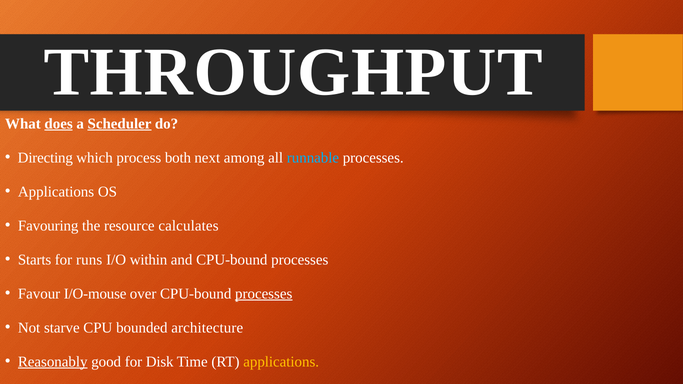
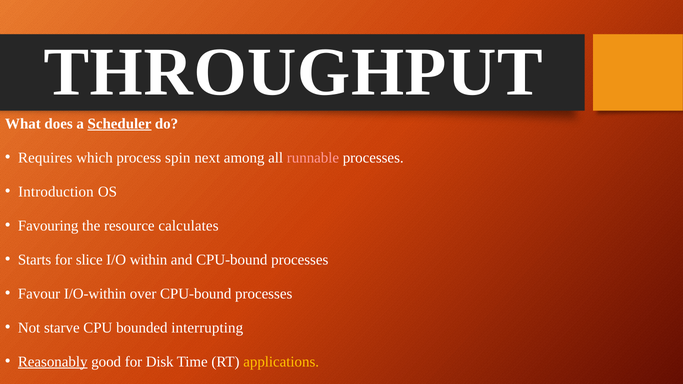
does underline: present -> none (59, 124)
Directing: Directing -> Requires (45, 158)
both: both -> spin (178, 158)
runnable colour: light blue -> pink (313, 158)
Applications: Applications -> Introduction (56, 192)
runs: runs -> slice (89, 260)
I/O-mouse: I/O-mouse -> I/O-within (95, 294)
processes underline: present -> none (264, 294)
architecture: architecture -> interrupting (207, 328)
